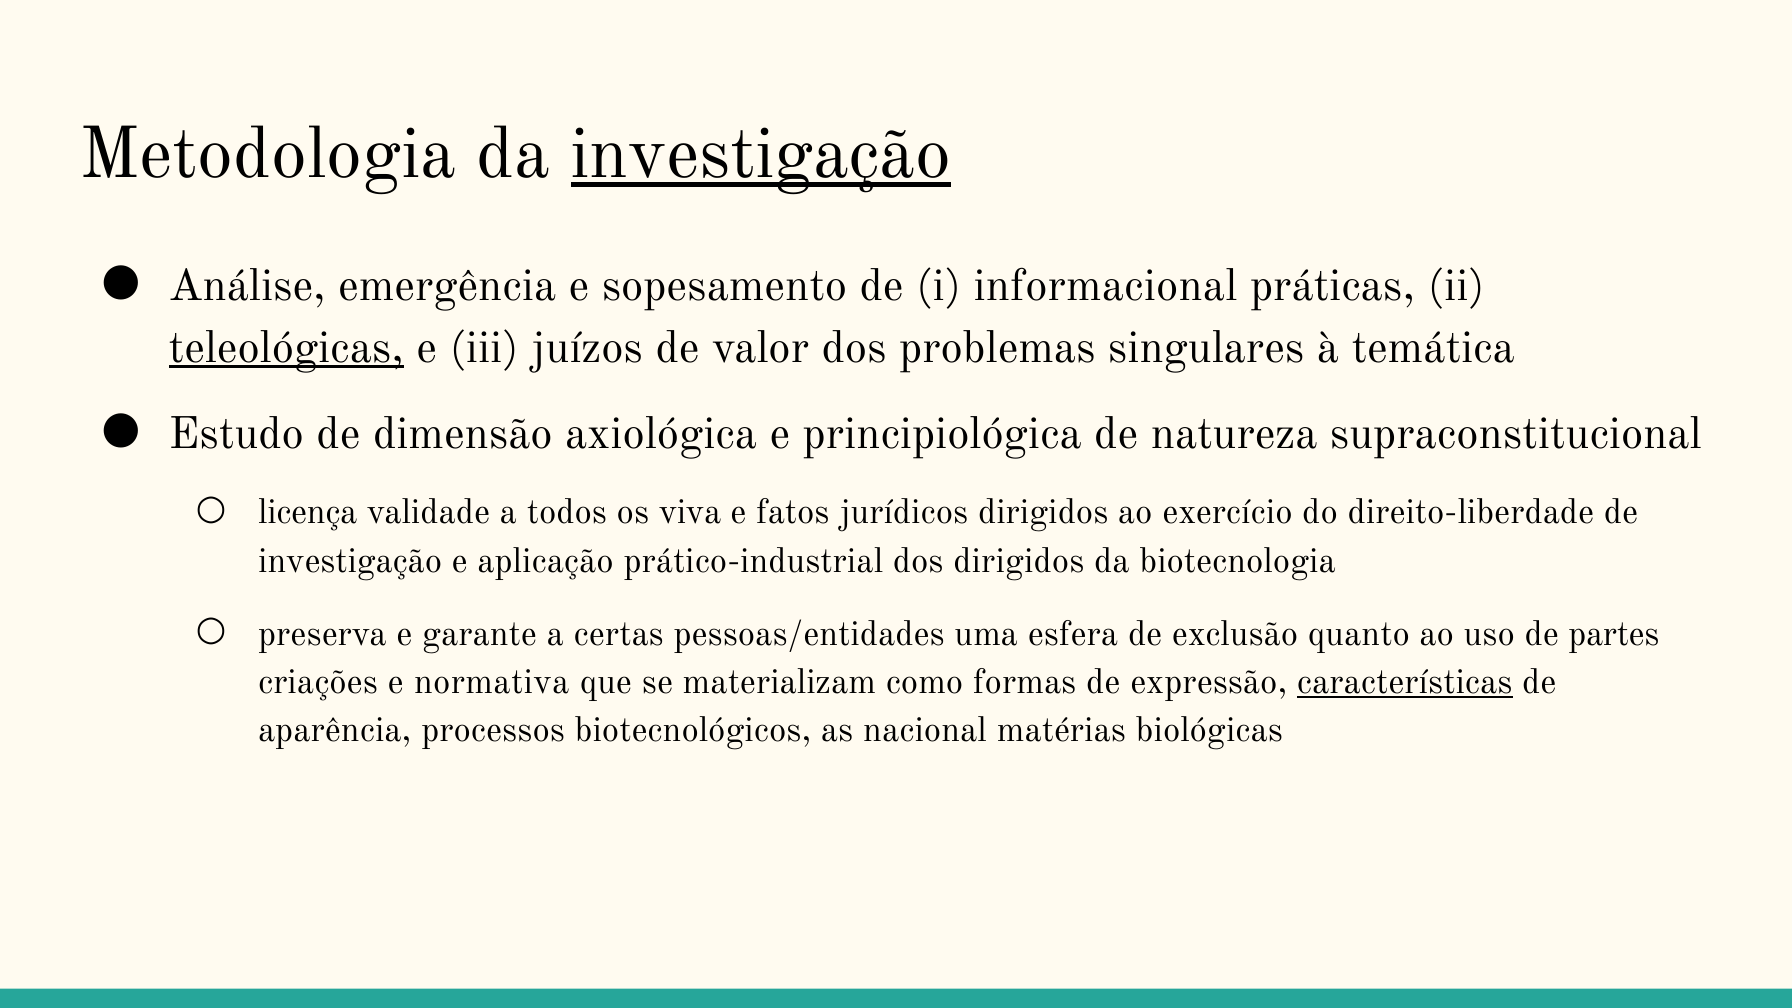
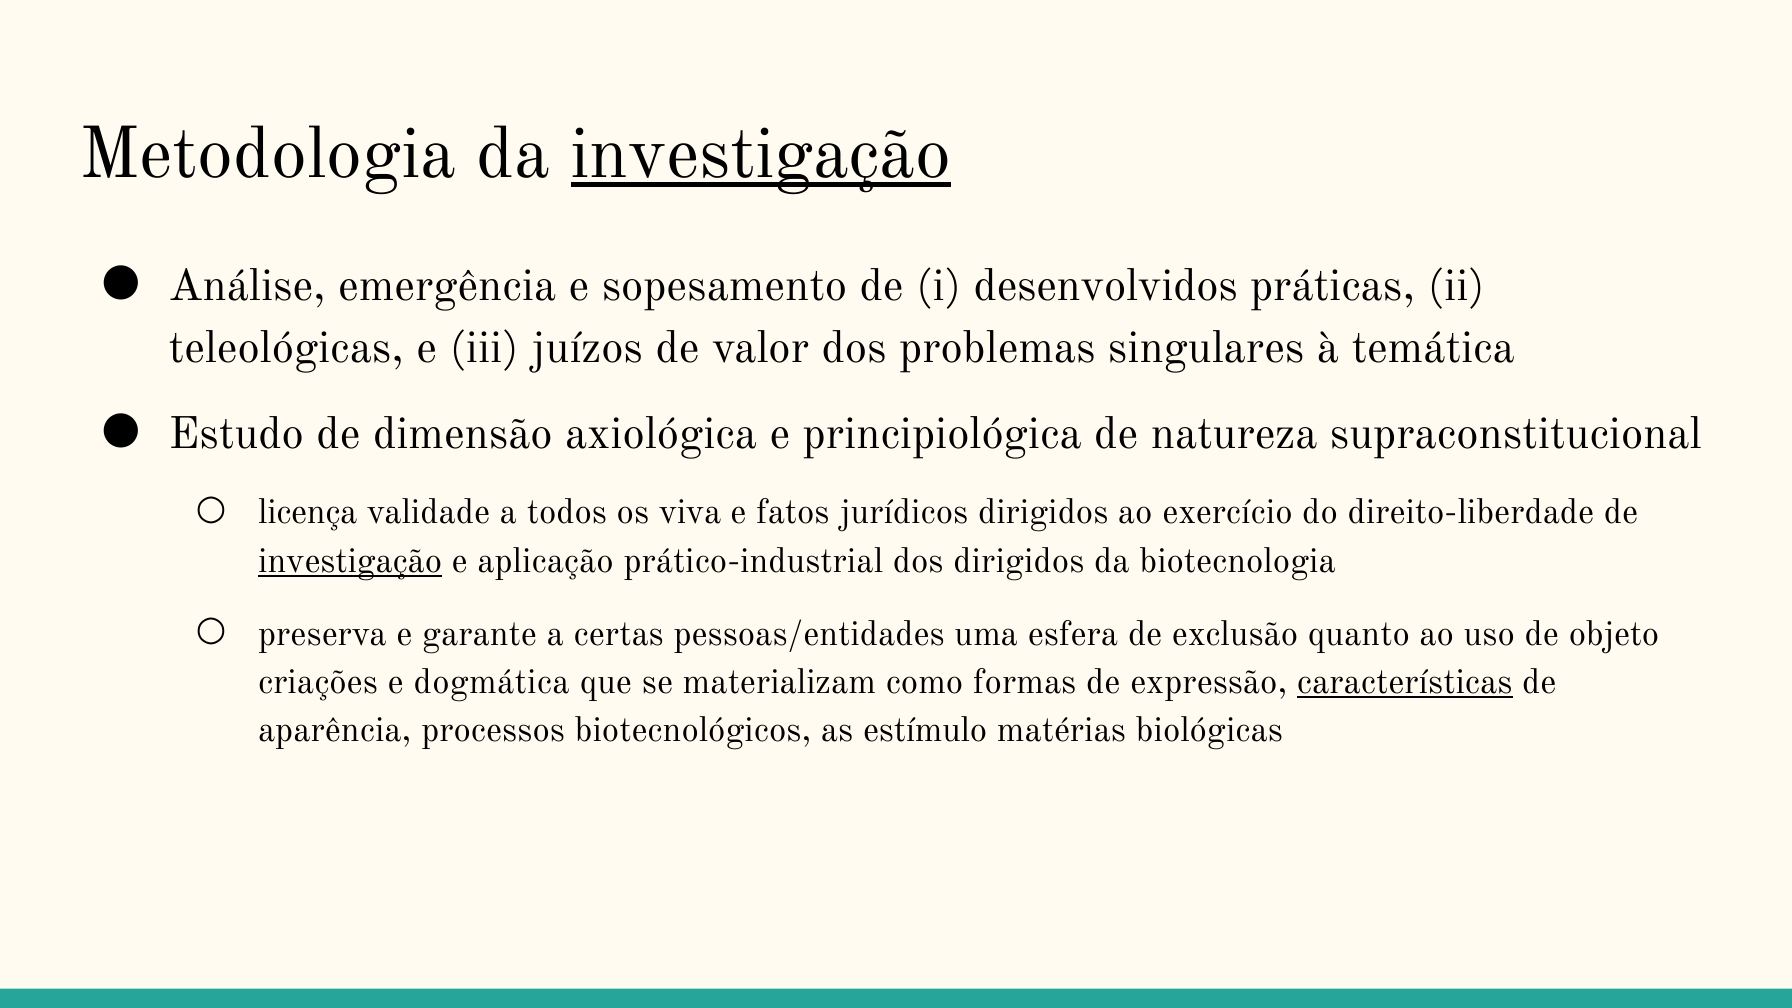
informacional: informacional -> desenvolvidos (1106, 286)
teleológicas underline: present -> none (286, 347)
investigação underline: none -> present (350, 561)
partes: partes -> objeto (1614, 634)
normativa: normativa -> dogmática (492, 682)
nacional: nacional -> estímulo (925, 730)
